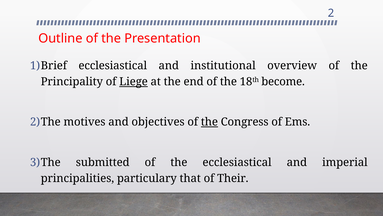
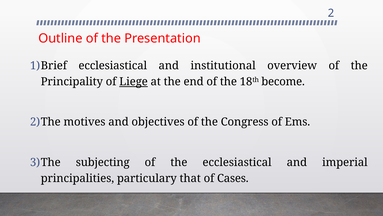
the underline: present -> none (209, 122)
submitted: submitted -> subjecting (103, 162)
Their: Their -> Cases (233, 178)
